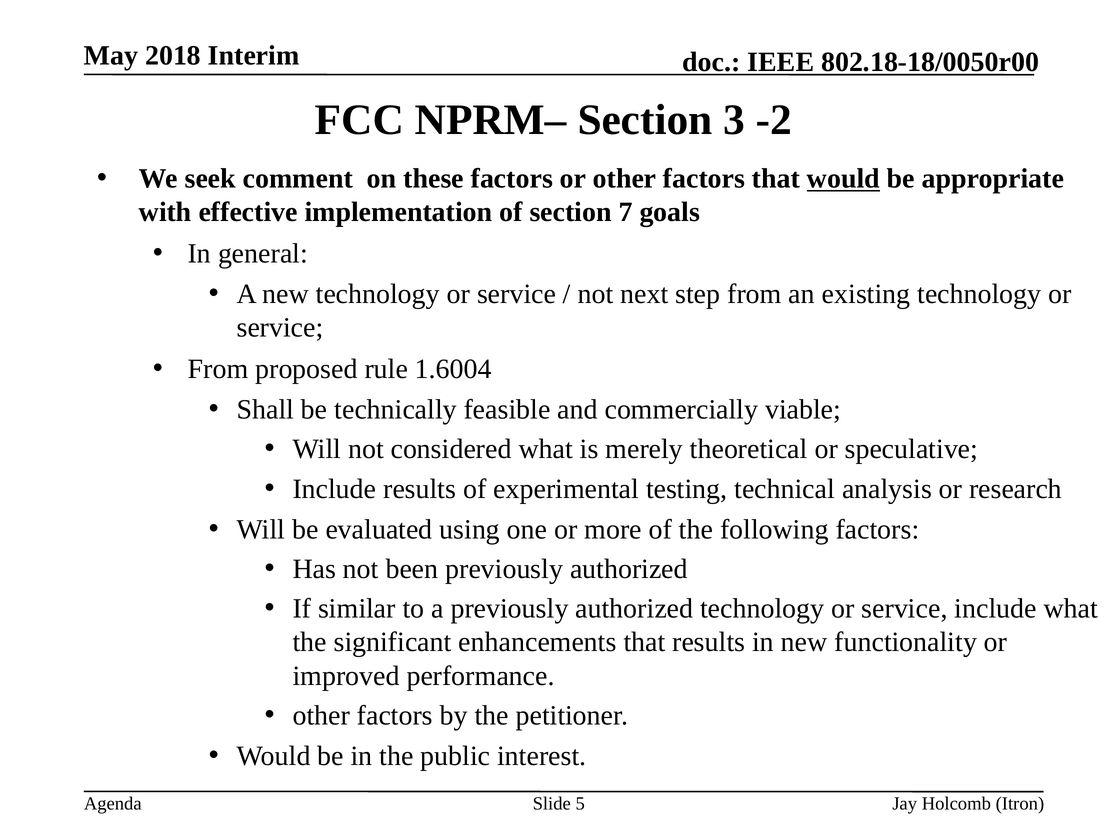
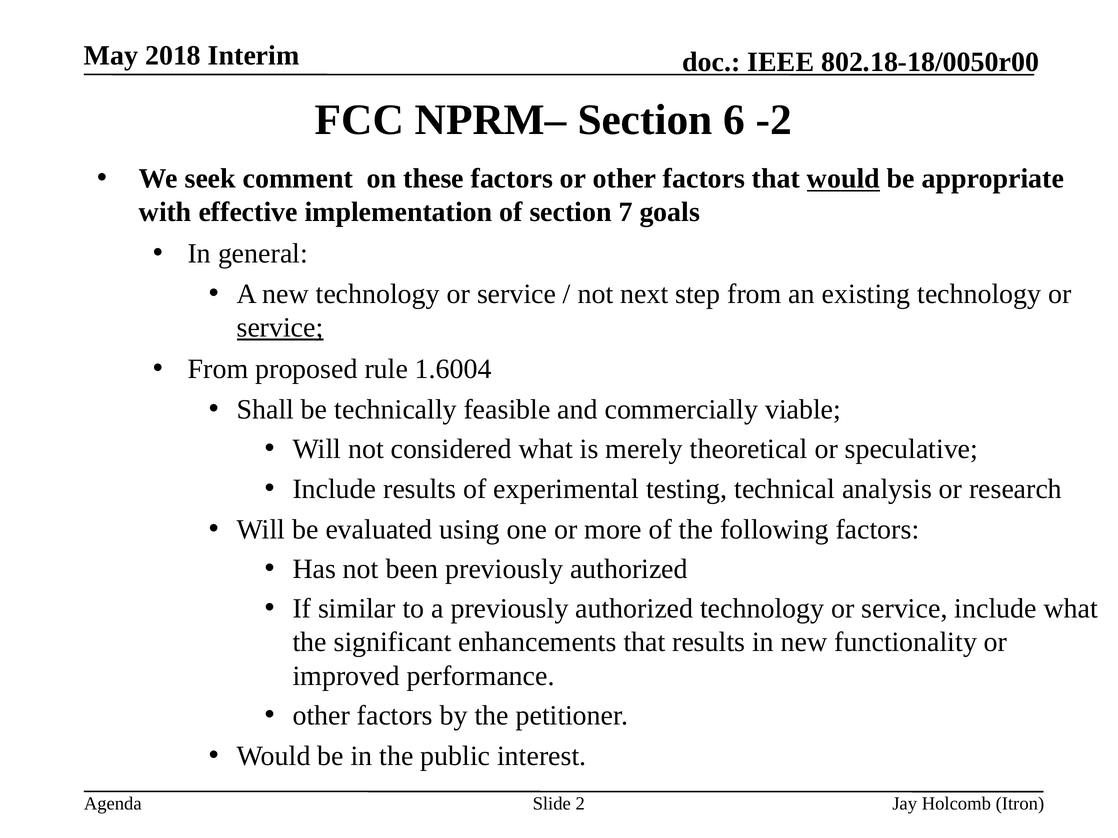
3: 3 -> 6 (734, 120)
service underline: none -> present (280, 328)
5: 5 -> 2 (580, 804)
